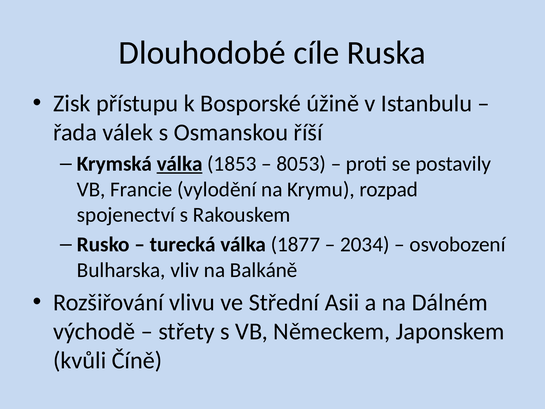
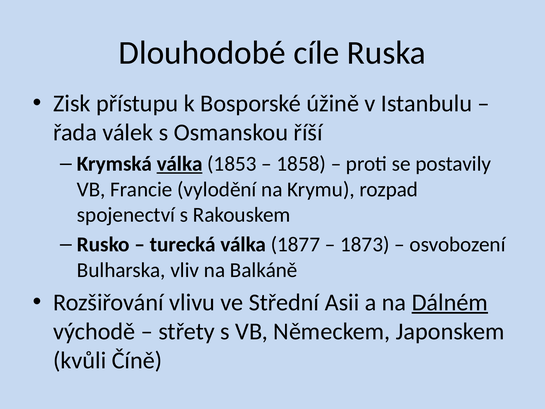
8053: 8053 -> 1858 (301, 164)
2034: 2034 -> 1873 (365, 244)
Dálném underline: none -> present (450, 302)
